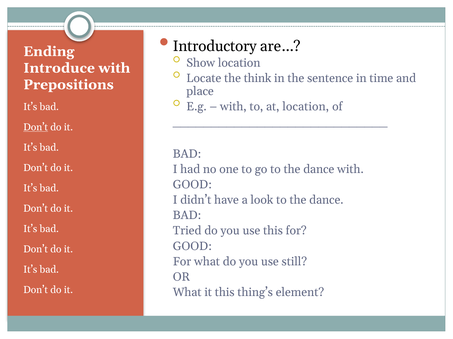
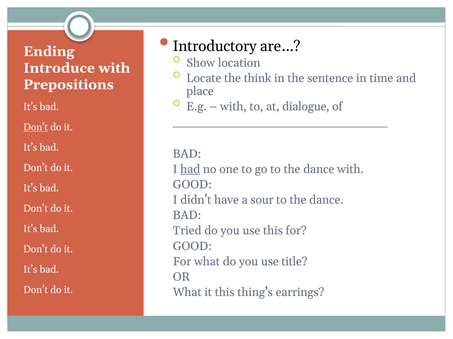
at location: location -> dialogue (306, 107)
had underline: none -> present (190, 170)
look: look -> sour (262, 200)
still: still -> title (294, 262)
element: element -> earrings (300, 293)
